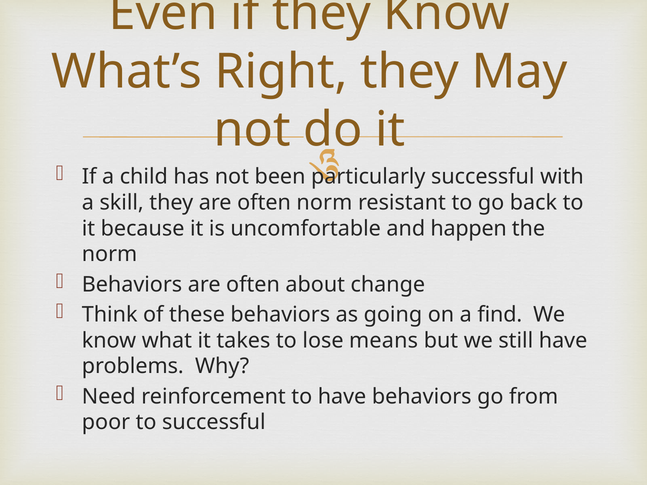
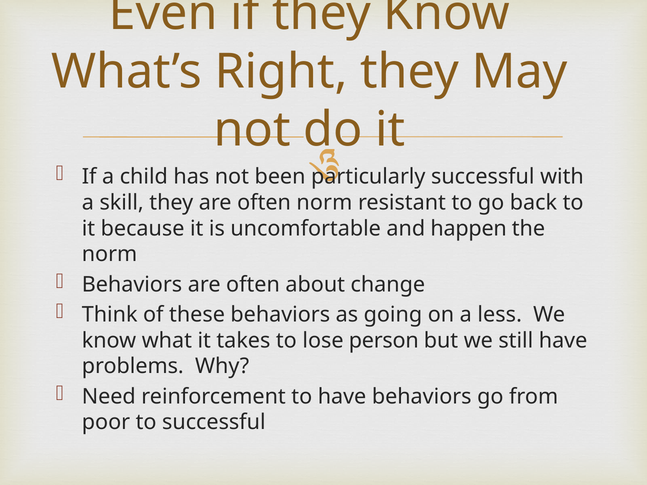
find: find -> less (500, 315)
means: means -> person (384, 341)
